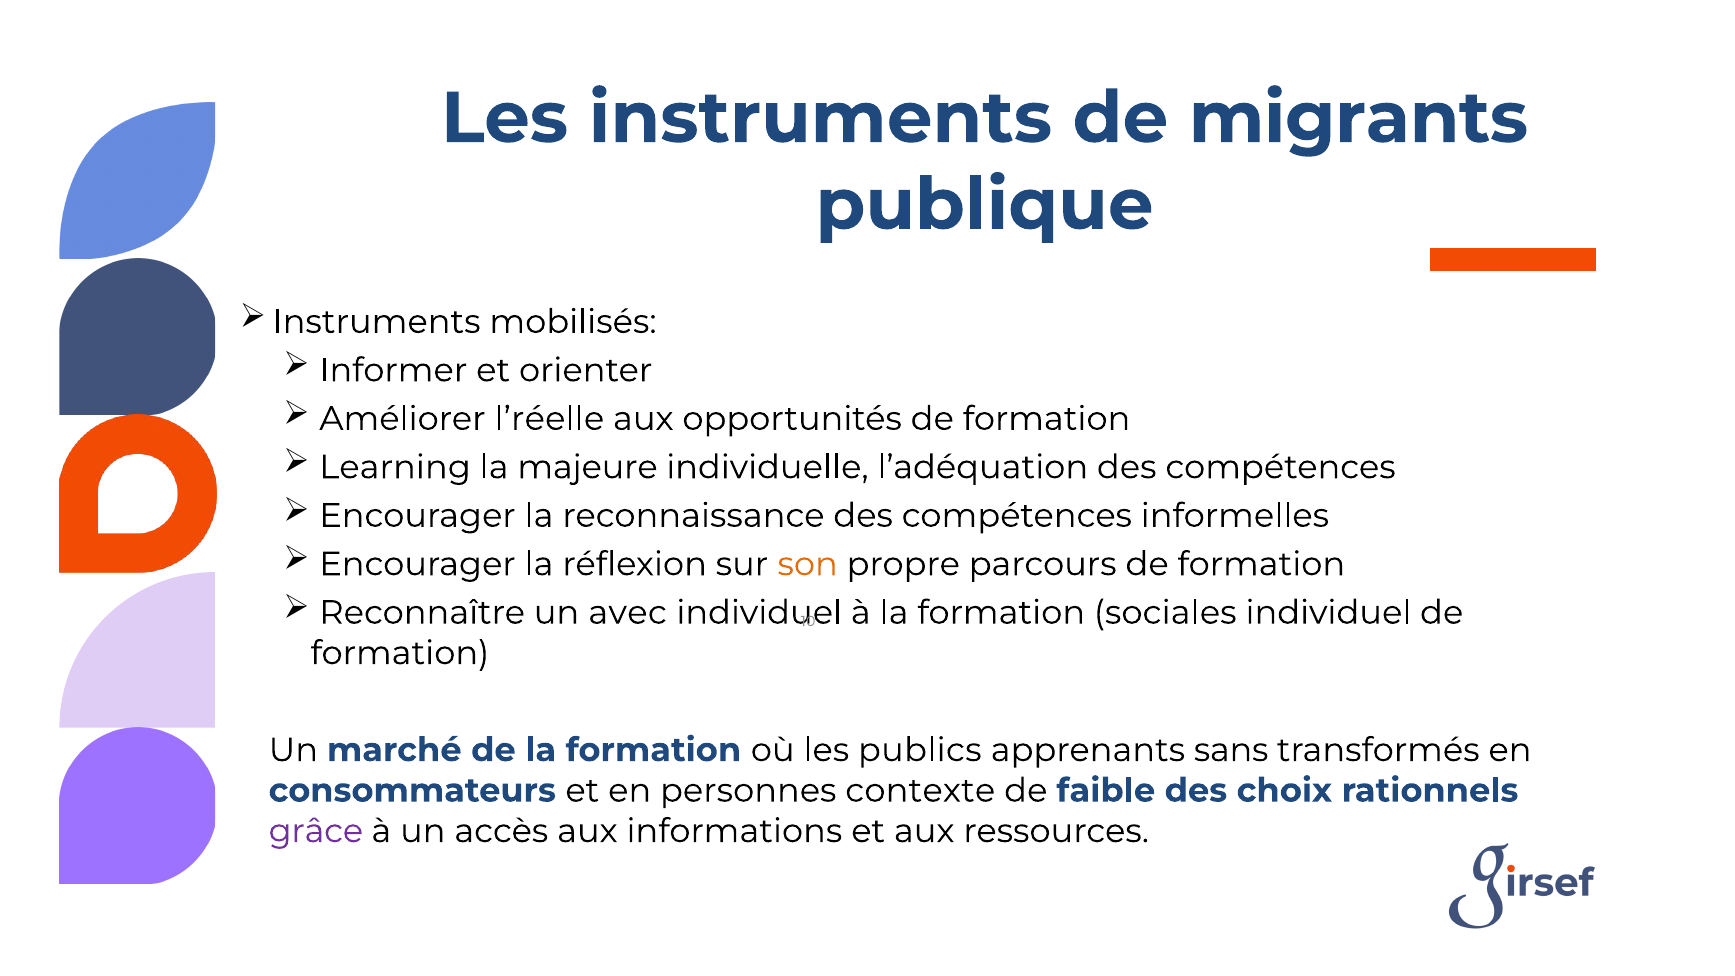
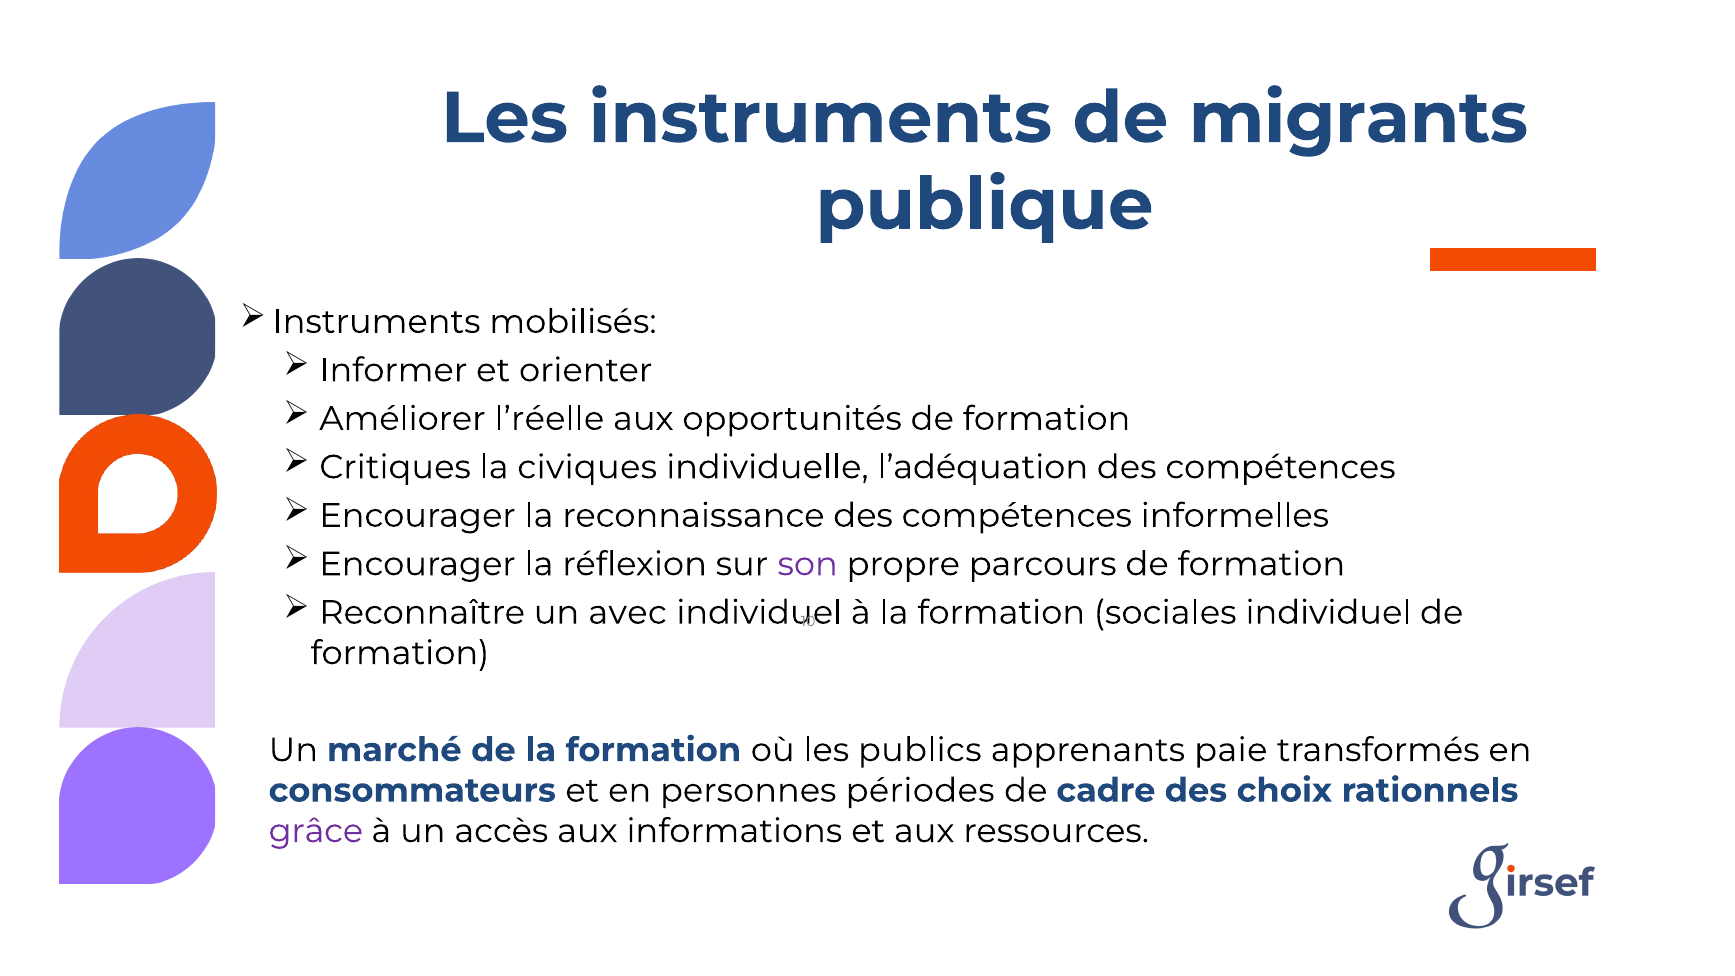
Learning: Learning -> Critiques (395, 467)
majeure: majeure -> civiques (587, 467)
son colour: orange -> purple (808, 564)
sans: sans -> paie (1231, 750)
contexte: contexte -> périodes (920, 790)
faible: faible -> cadre (1106, 790)
